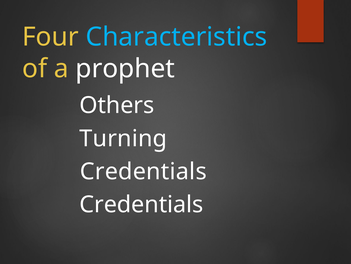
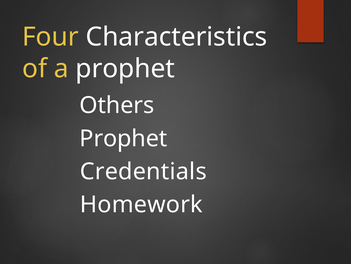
Characteristics colour: light blue -> white (176, 37)
Turning: Turning -> Prophet (123, 138)
Credentials: Credentials -> Homework (141, 204)
